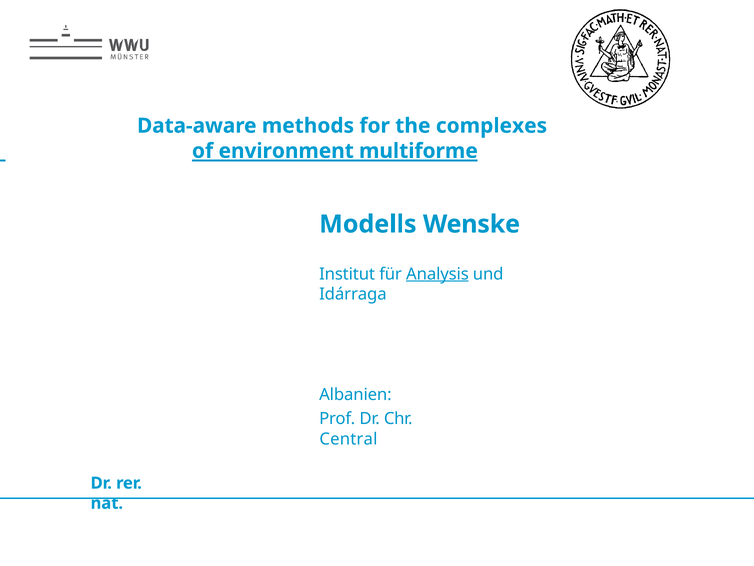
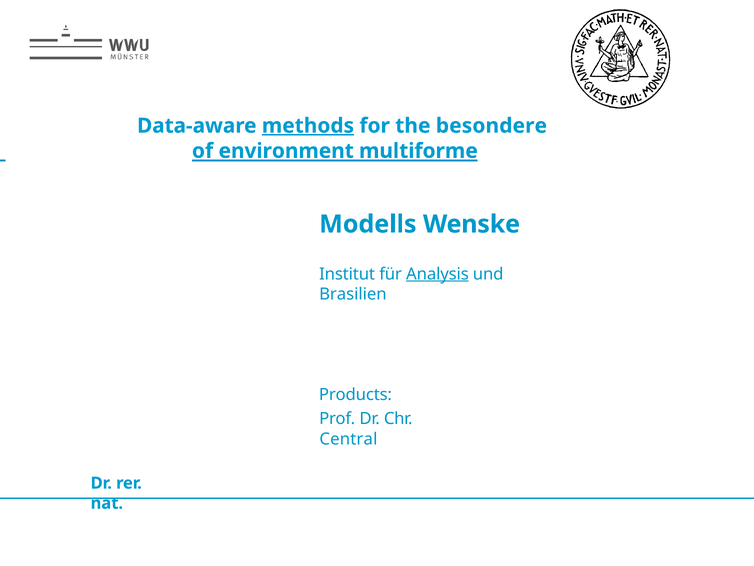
methods underline: none -> present (308, 126)
complexes: complexes -> besondere (491, 126)
Idárraga: Idárraga -> Brasilien (353, 294)
Albanien: Albanien -> Products (355, 394)
